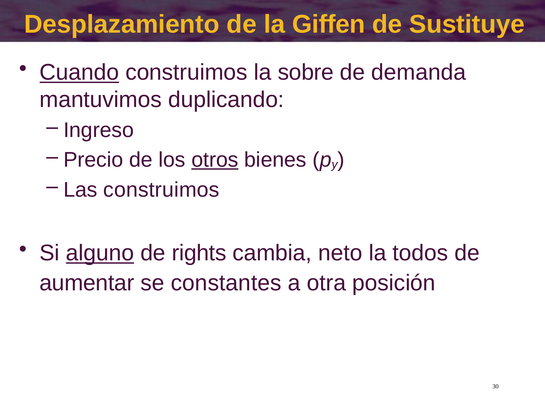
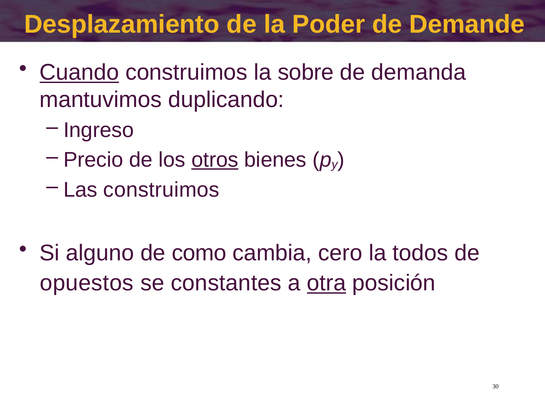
Giffen: Giffen -> Poder (329, 24)
Sustituye: Sustituye -> Demande (467, 24)
alguno underline: present -> none (100, 253)
rights: rights -> como (199, 253)
neto: neto -> cero (340, 253)
aumentar: aumentar -> opuestos (87, 283)
otra underline: none -> present (327, 283)
